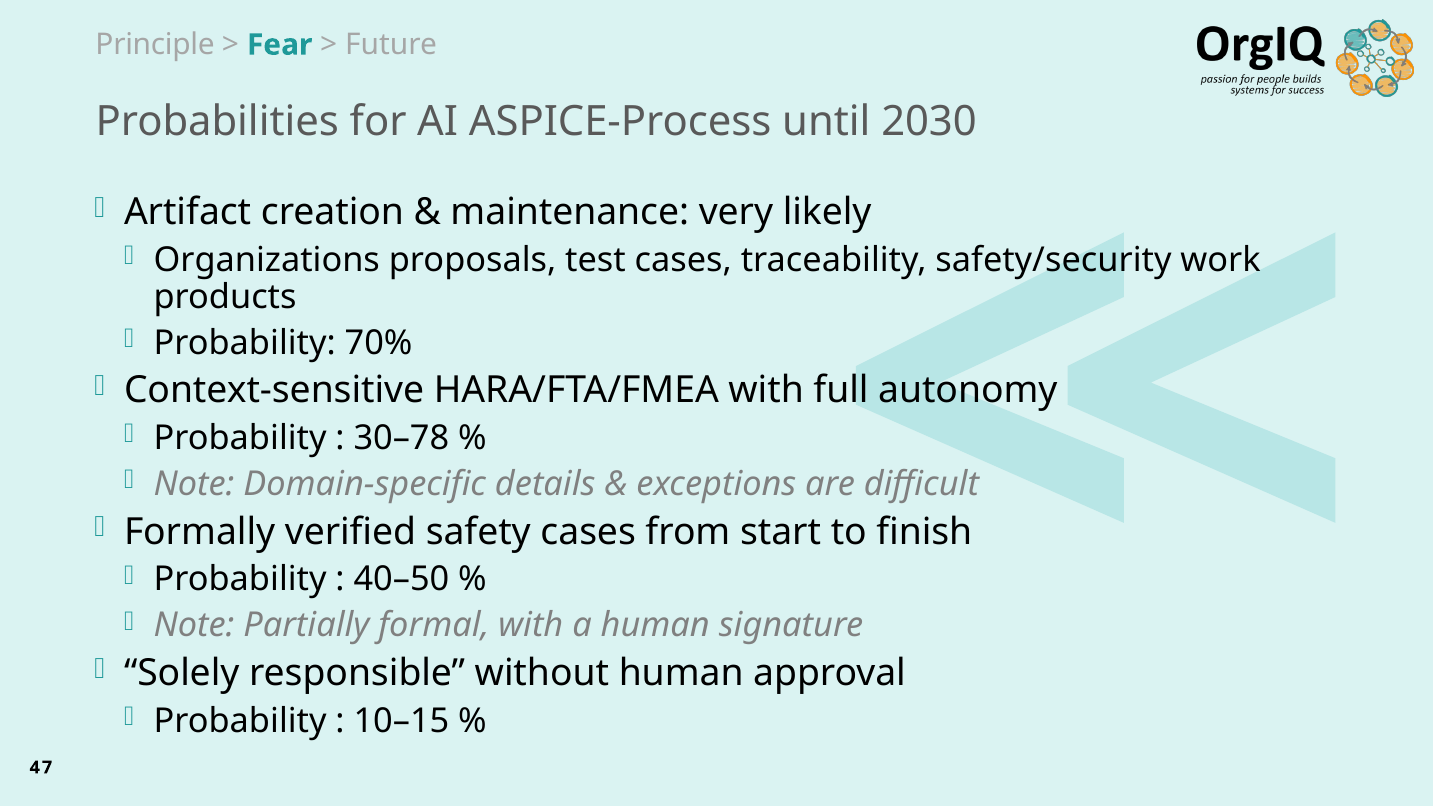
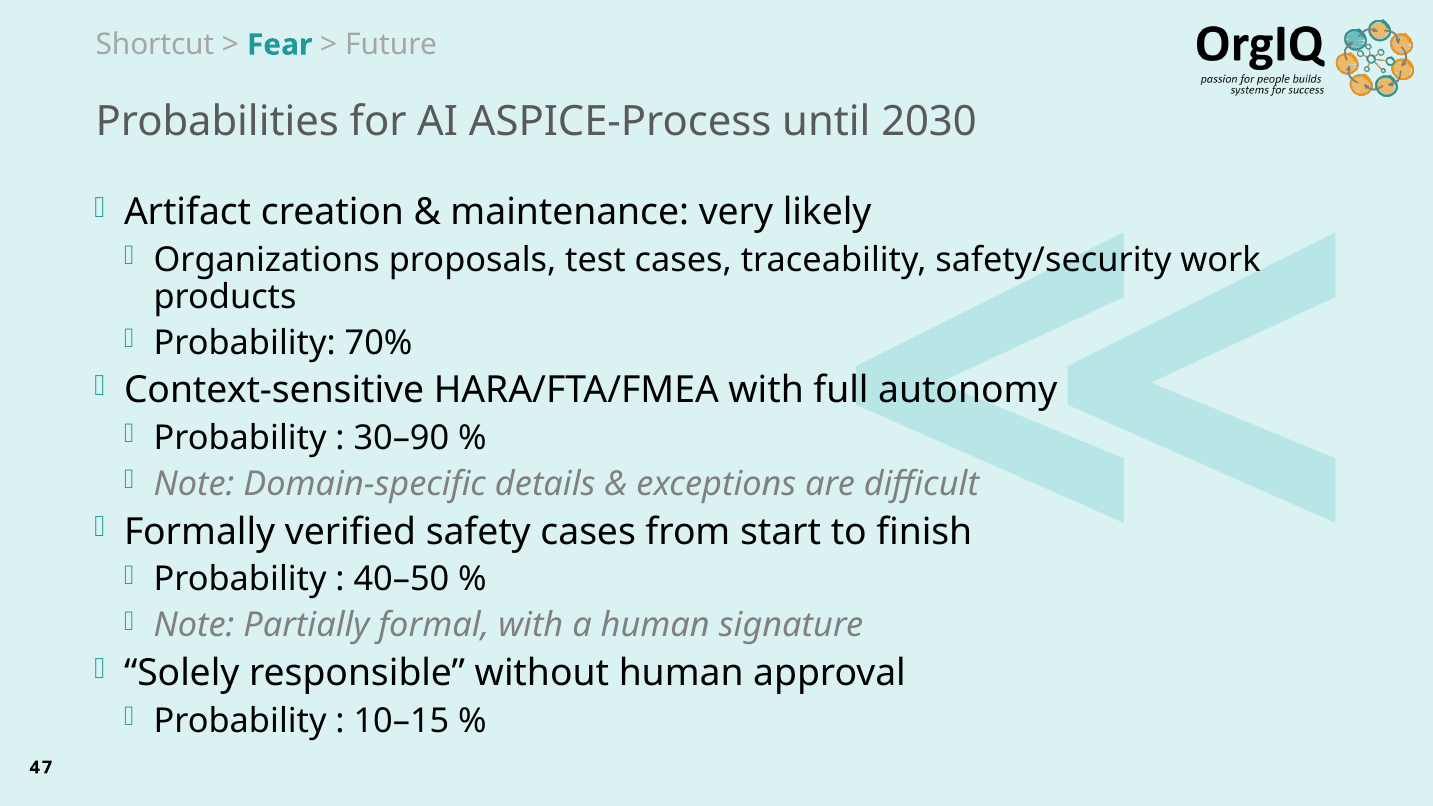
Principle: Principle -> Shortcut (155, 45)
30–78: 30–78 -> 30–90 (401, 438)
